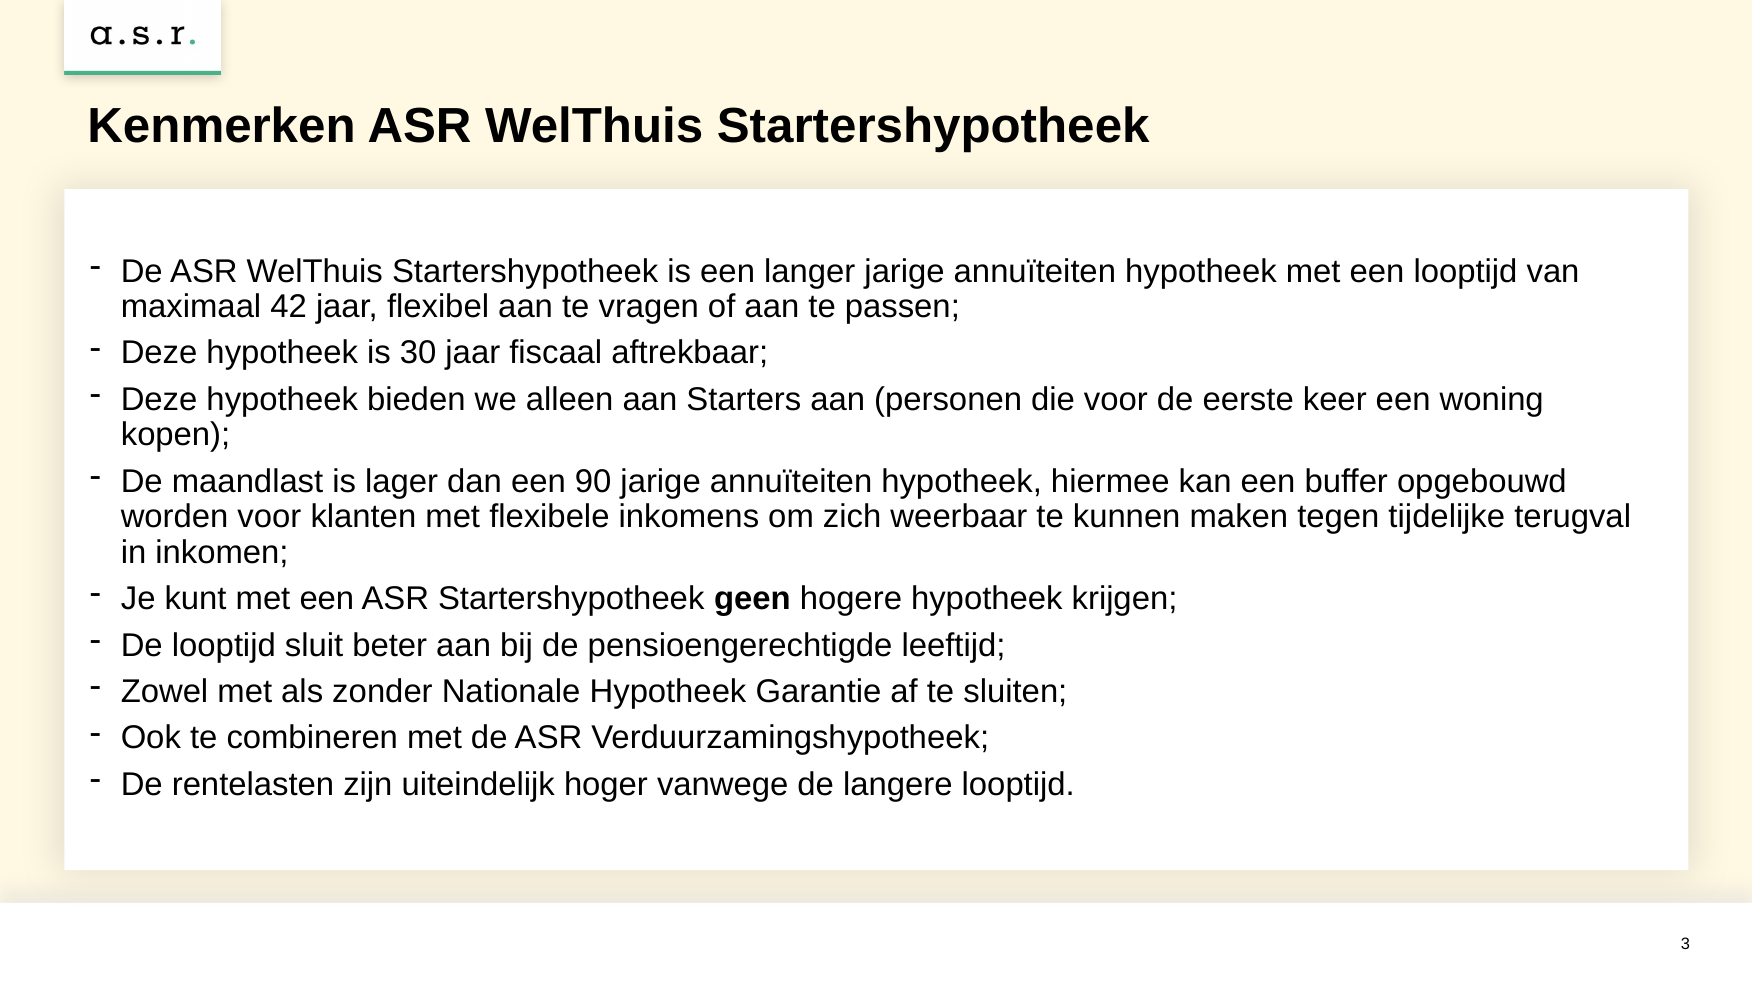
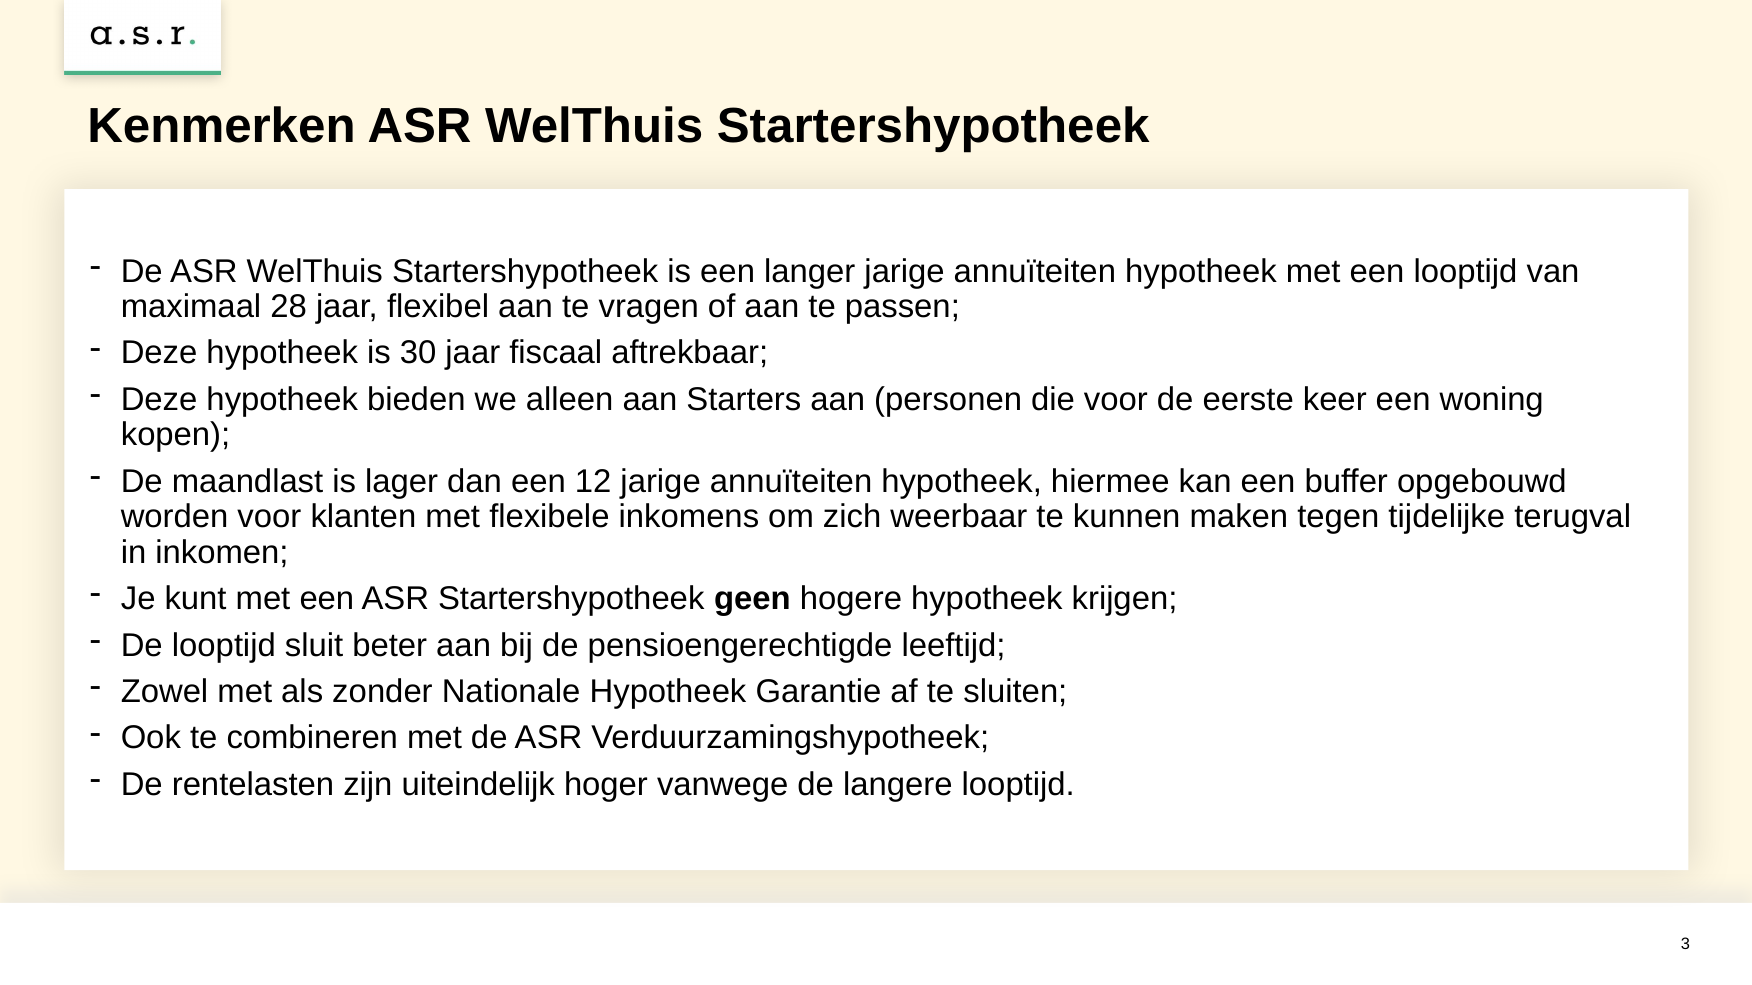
42: 42 -> 28 (289, 307)
90: 90 -> 12 (593, 482)
